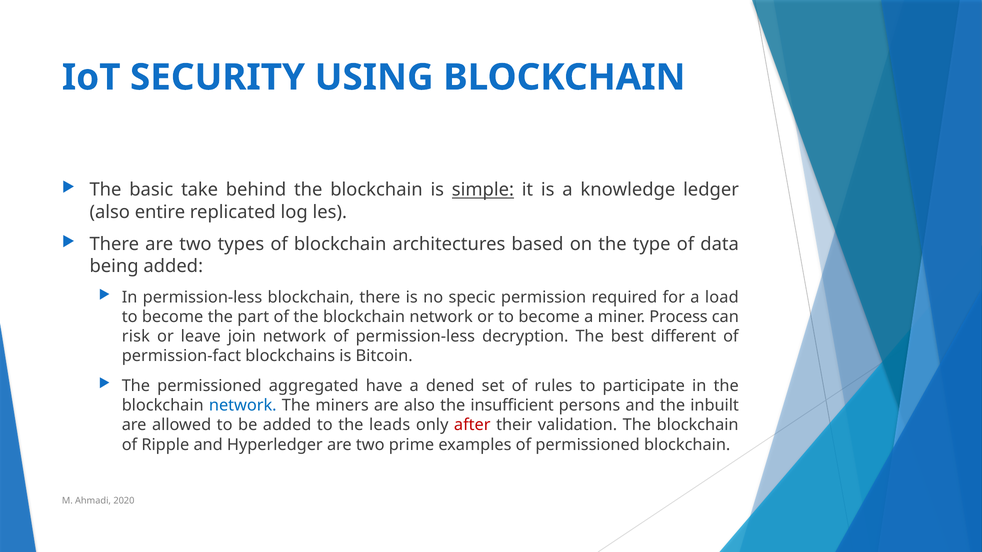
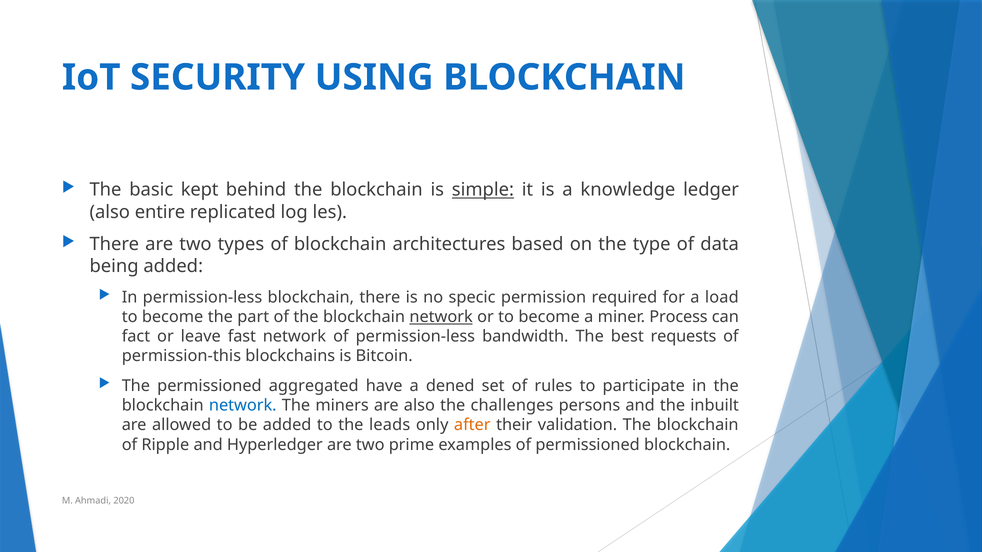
take: take -> kept (200, 190)
network underline: none -> present (441, 317)
risk: risk -> fact (136, 337)
join: join -> fast (242, 337)
decryption: decryption -> bandwidth (525, 337)
different: different -> requests (684, 337)
permission-fact: permission-fact -> permission-this (181, 356)
insufficient: insufficient -> challenges (512, 406)
after colour: red -> orange (472, 425)
